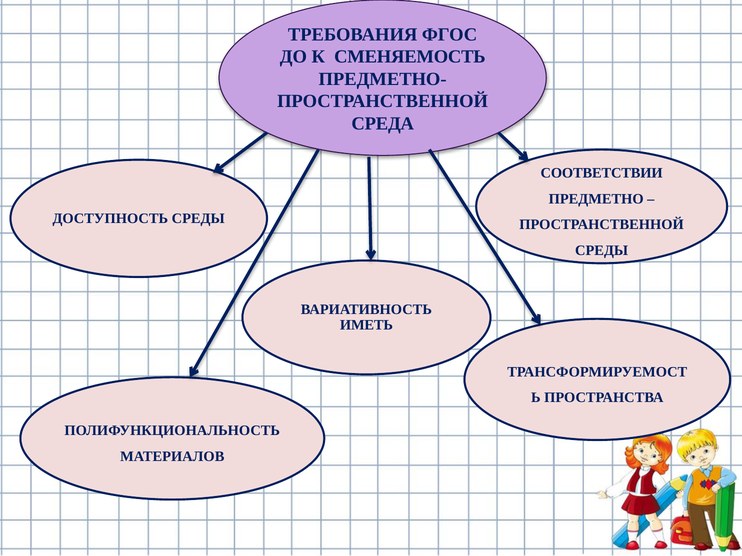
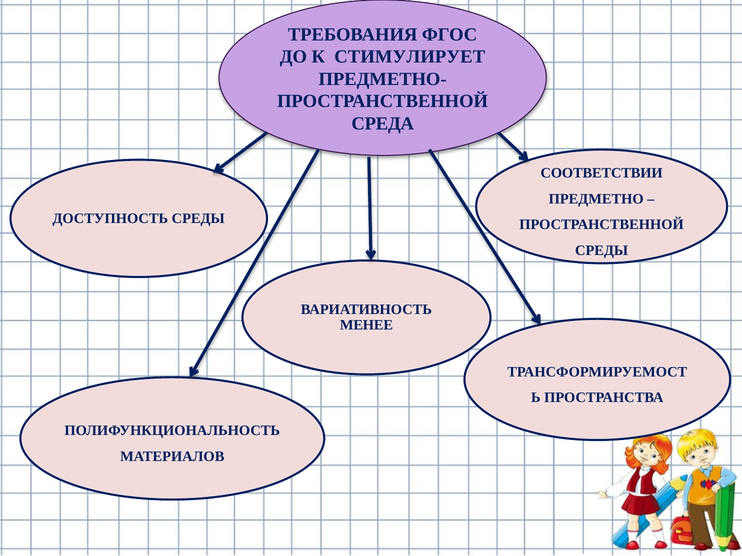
СМЕНЯЕМОСТЬ: СМЕНЯЕМОСТЬ -> СТИМУЛИРУЕТ (410, 57)
ИМЕТЬ: ИМЕТЬ -> МЕНЕЕ (366, 325)
